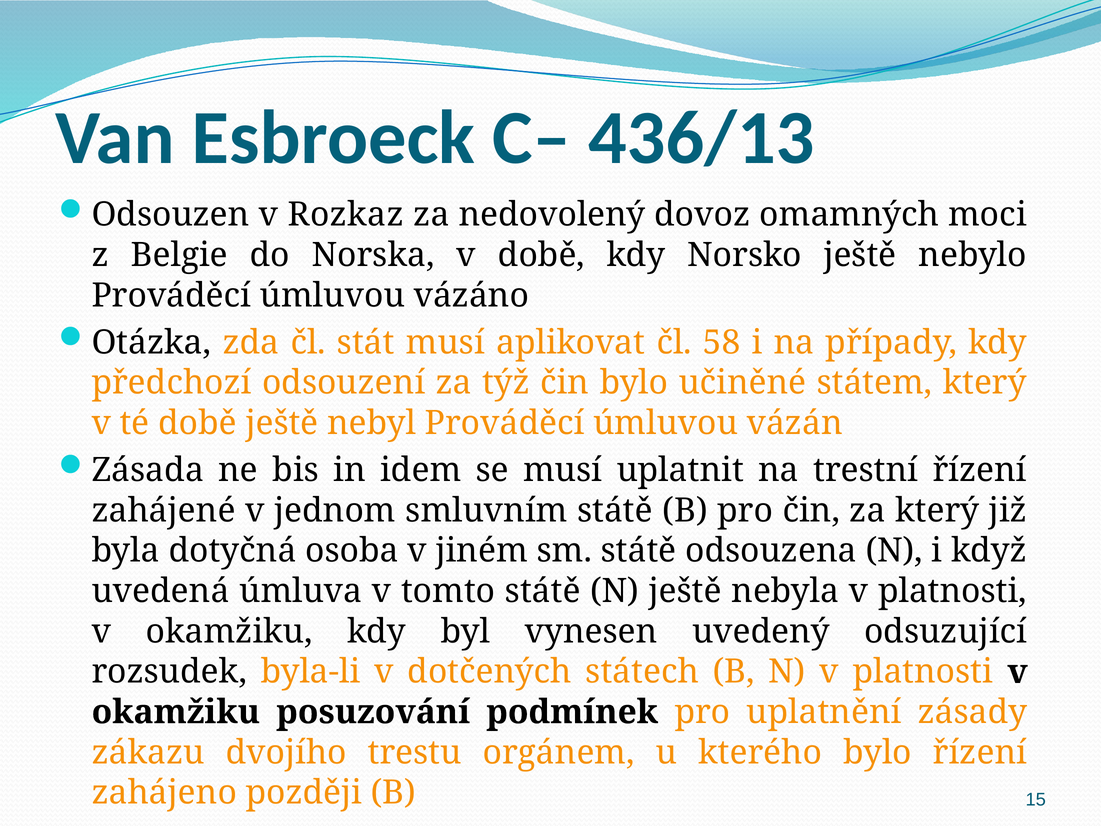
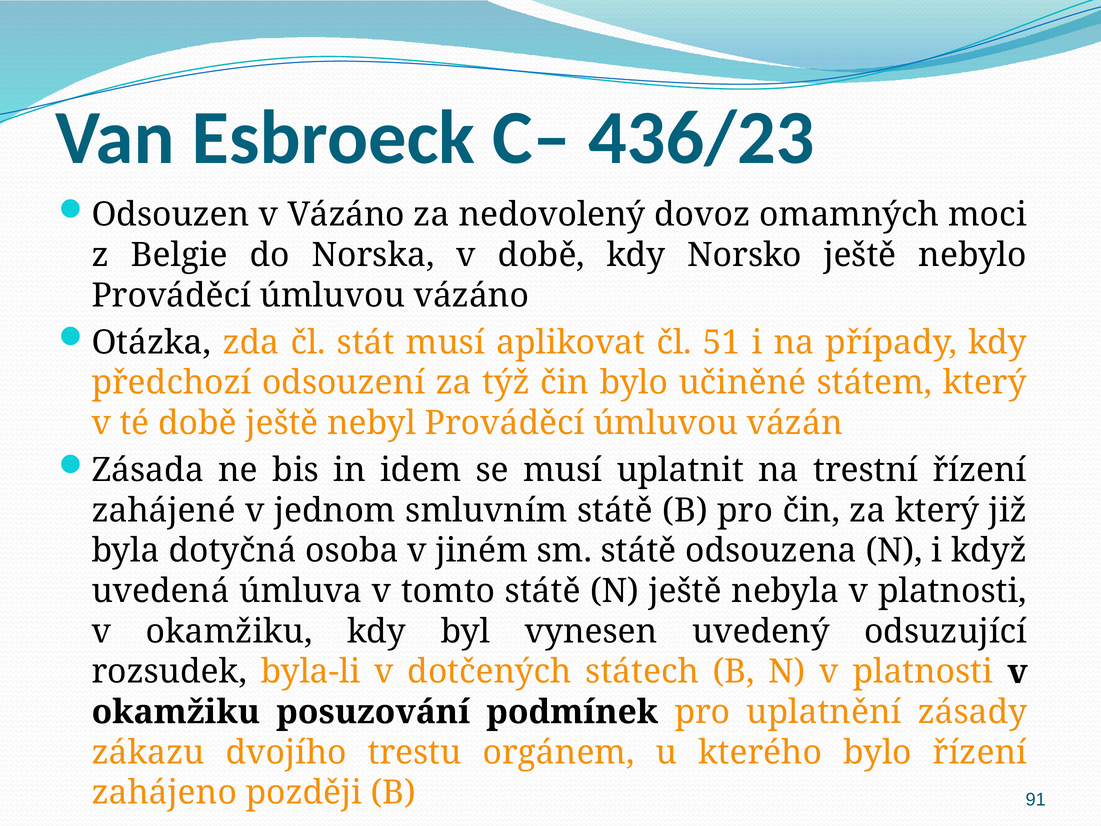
436/13: 436/13 -> 436/23 (701, 138)
v Rozkaz: Rozkaz -> Vázáno (346, 215)
58: 58 -> 51 (722, 342)
15: 15 -> 91 (1036, 800)
